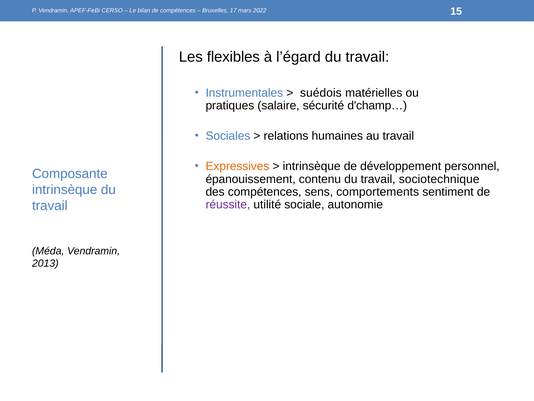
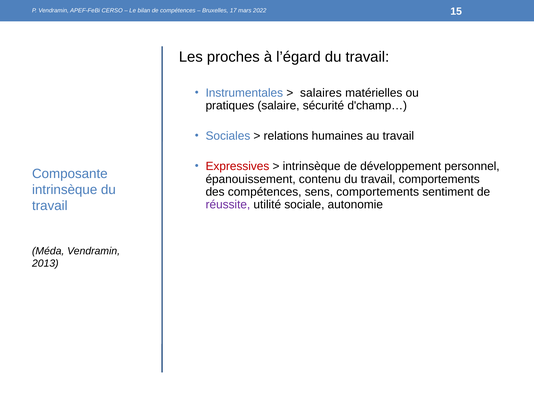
flexibles: flexibles -> proches (233, 57)
suédois: suédois -> salaires (321, 93)
Expressives colour: orange -> red (237, 166)
travail sociotechnique: sociotechnique -> comportements (439, 179)
